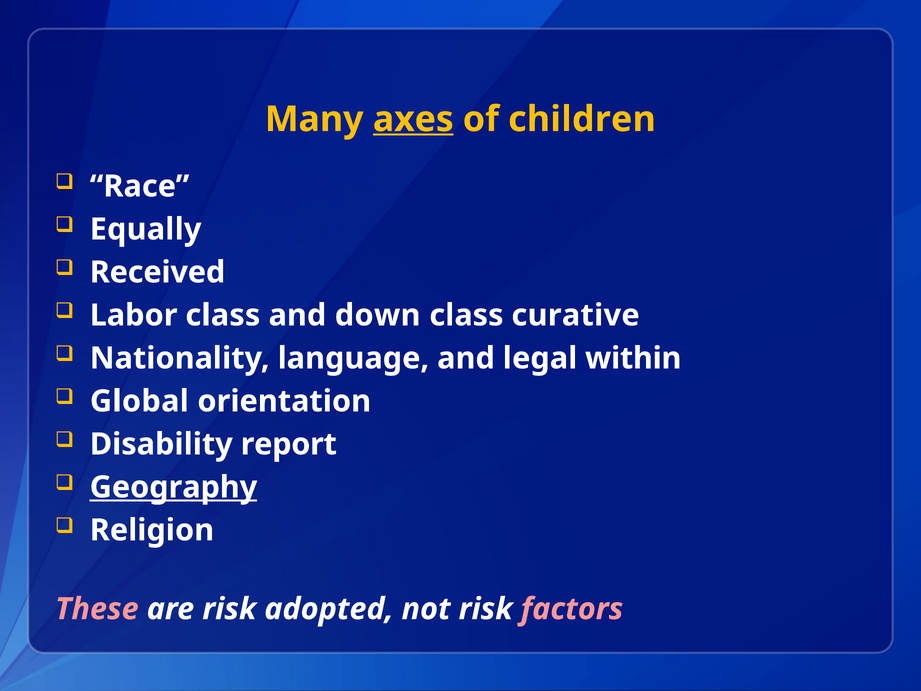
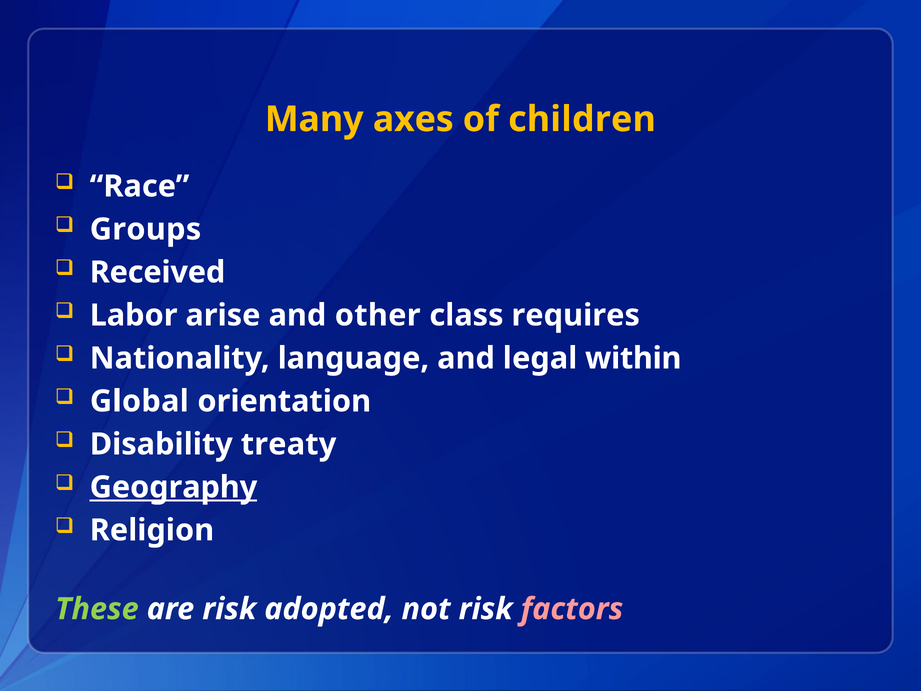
axes underline: present -> none (413, 119)
Equally: Equally -> Groups (145, 229)
Labor class: class -> arise (223, 315)
down: down -> other (378, 315)
curative: curative -> requires (576, 315)
report: report -> treaty (289, 444)
These colour: pink -> light green (97, 609)
